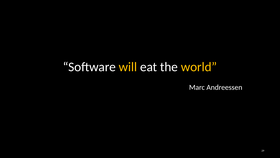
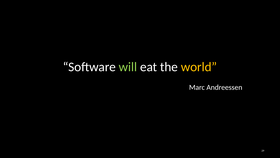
will colour: yellow -> light green (128, 67)
